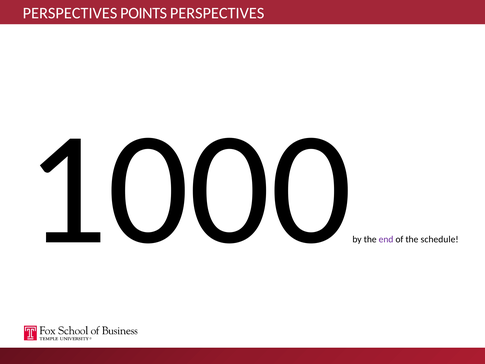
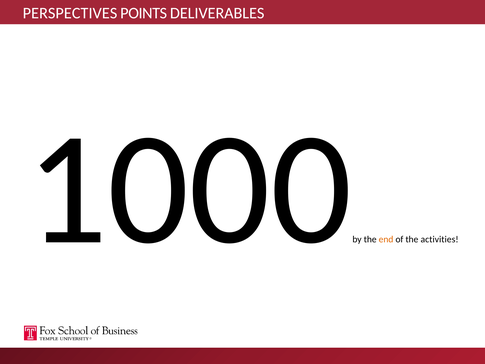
POINTS PERSPECTIVES: PERSPECTIVES -> DELIVERABLES (217, 13)
end colour: purple -> orange (386, 239)
schedule: schedule -> activities (440, 239)
